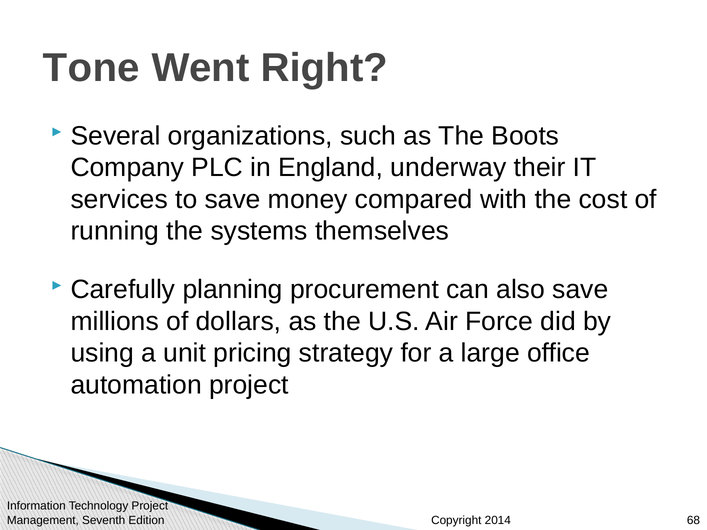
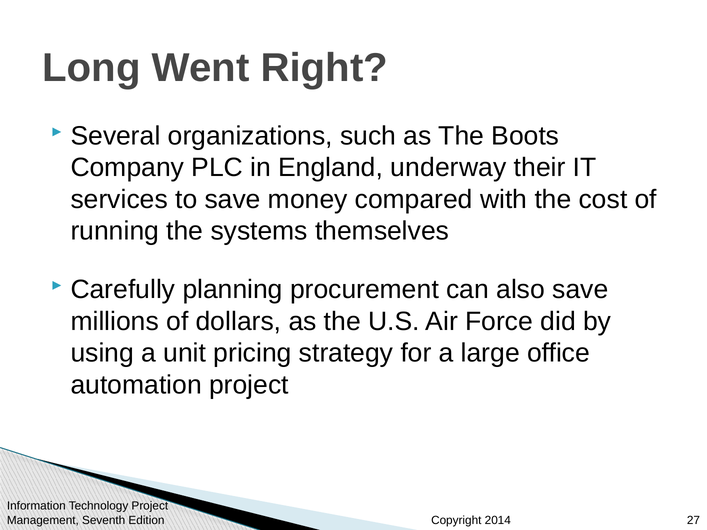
Tone: Tone -> Long (91, 68)
68: 68 -> 27 (693, 520)
